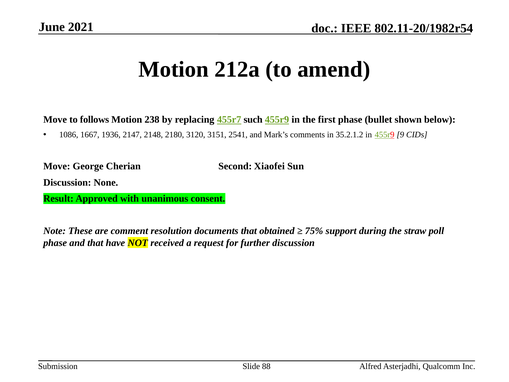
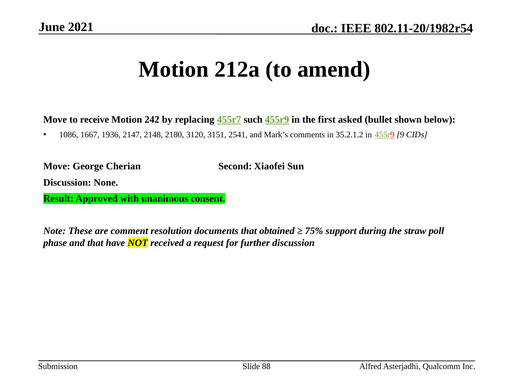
follows: follows -> receive (95, 119)
238: 238 -> 242 (152, 119)
first phase: phase -> asked (350, 119)
